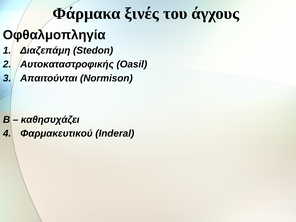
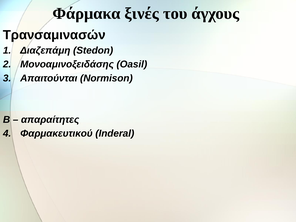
Οφθαλμοπληγία: Οφθαλμοπληγία -> Τρανσαμινασών (54, 35)
Αυτοκαταστροφικής: Αυτοκαταστροφικής -> Μονοαμινοξειδάσης (67, 64)
καθησυχάζει: καθησυχάζει -> απαραίτητες (50, 120)
